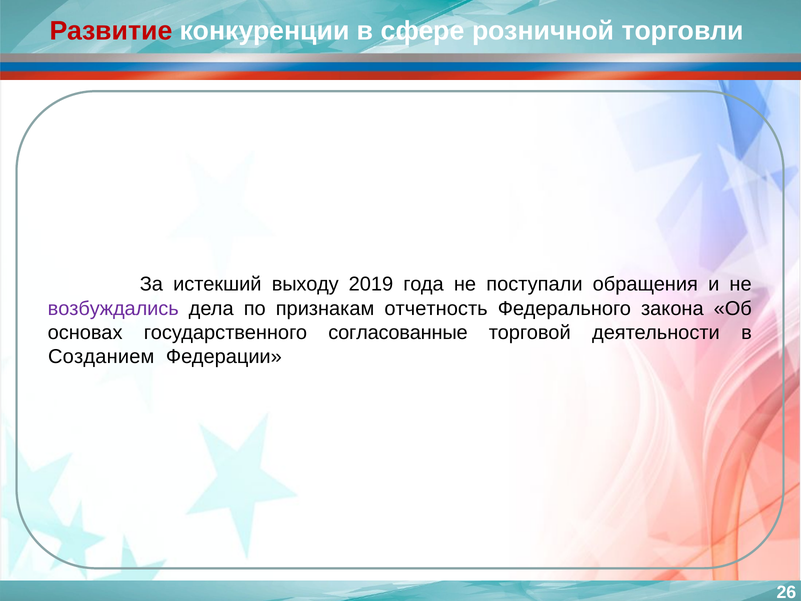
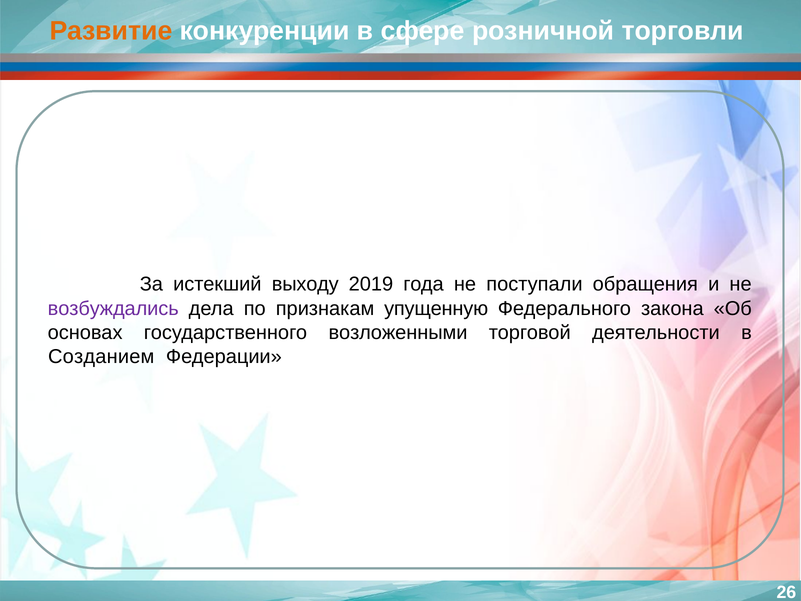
Развитие colour: red -> orange (111, 31)
отчетность: отчетность -> упущенную (436, 308)
согласованные: согласованные -> возложенными (398, 332)
